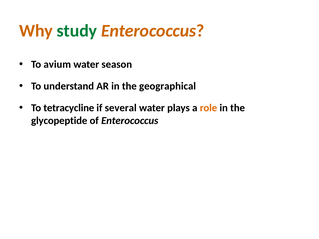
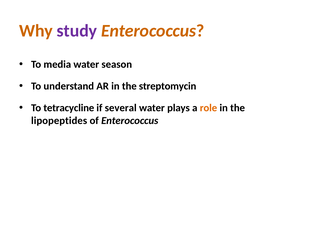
study colour: green -> purple (77, 31)
avium: avium -> media (57, 65)
geographical: geographical -> streptomycin (168, 86)
glycopeptide: glycopeptide -> lipopeptides (59, 121)
